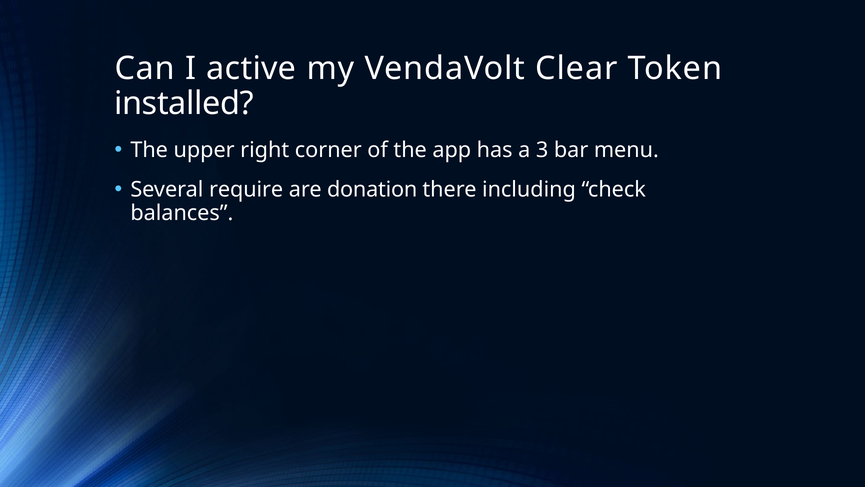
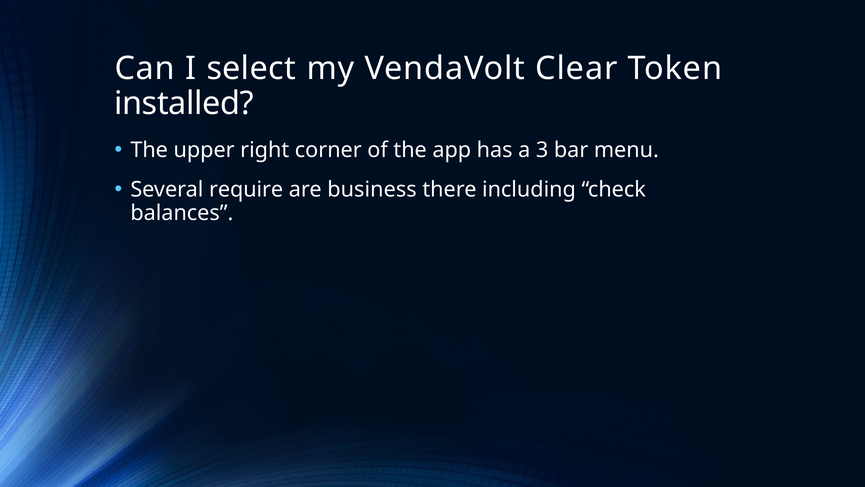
active: active -> select (251, 68)
donation: donation -> business (372, 190)
